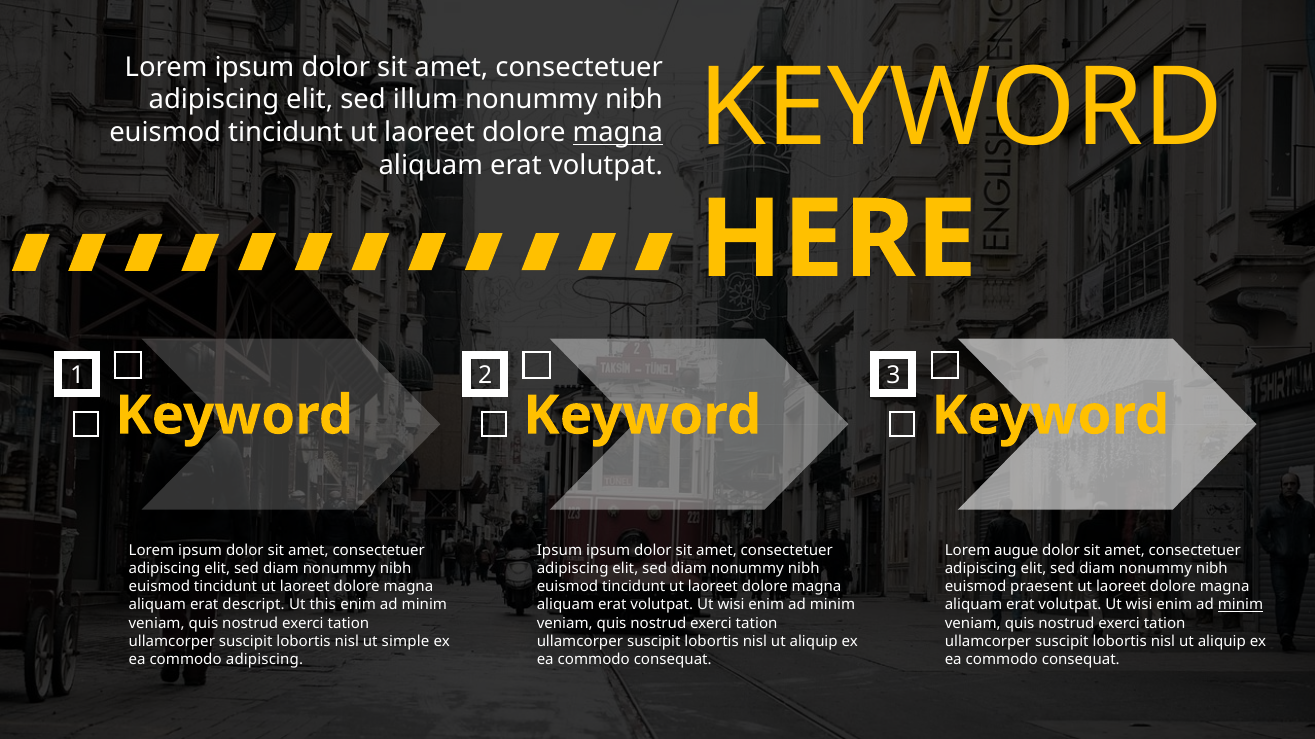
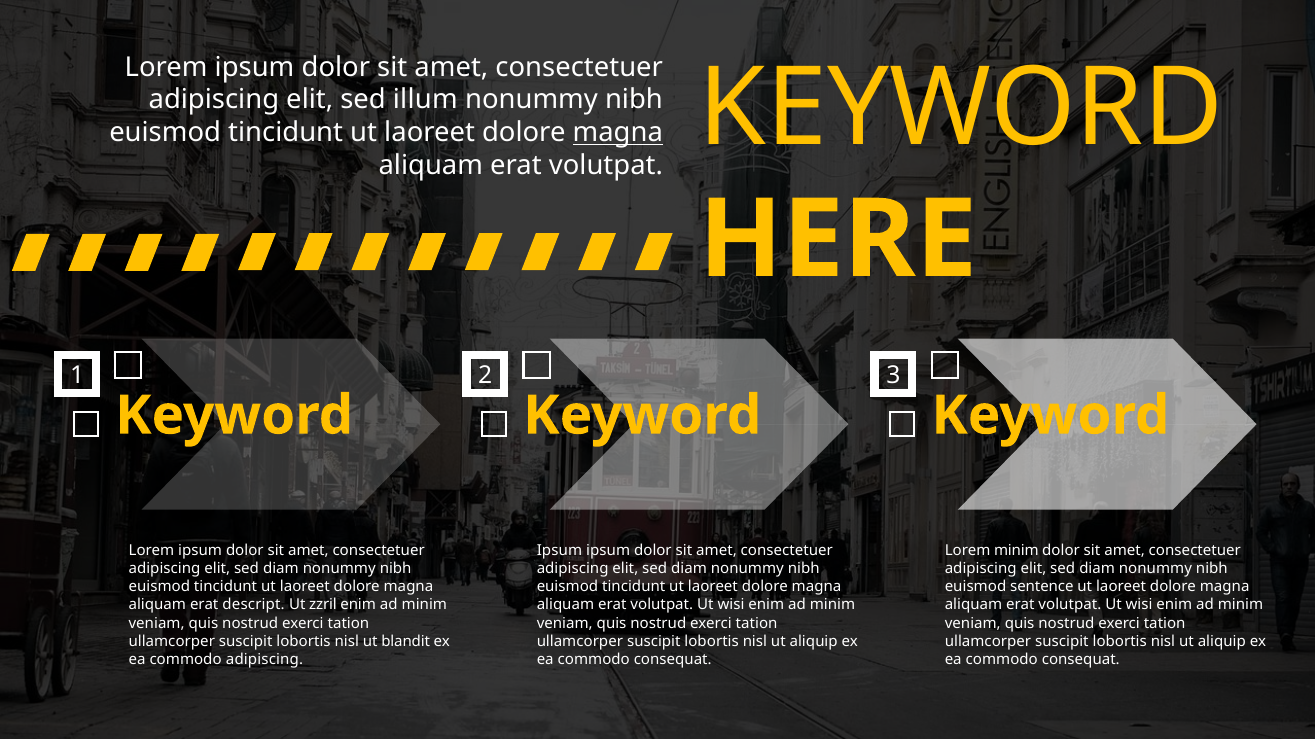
Lorem augue: augue -> minim (1016, 551)
praesent: praesent -> sentence (1042, 587)
this: this -> zzril (323, 606)
minim underline: present -> none (1241, 606)
simple: simple -> blandit (406, 642)
